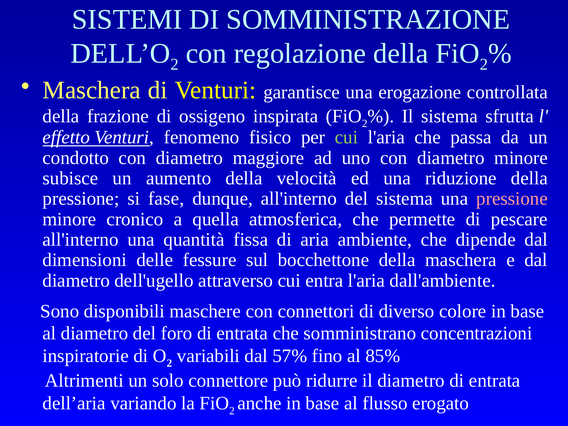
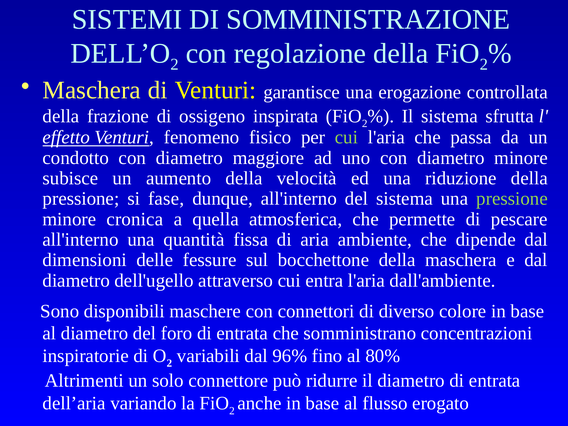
pressione colour: pink -> light green (512, 199)
cronico: cronico -> cronica (135, 219)
57%: 57% -> 96% (290, 356)
85%: 85% -> 80% (383, 356)
